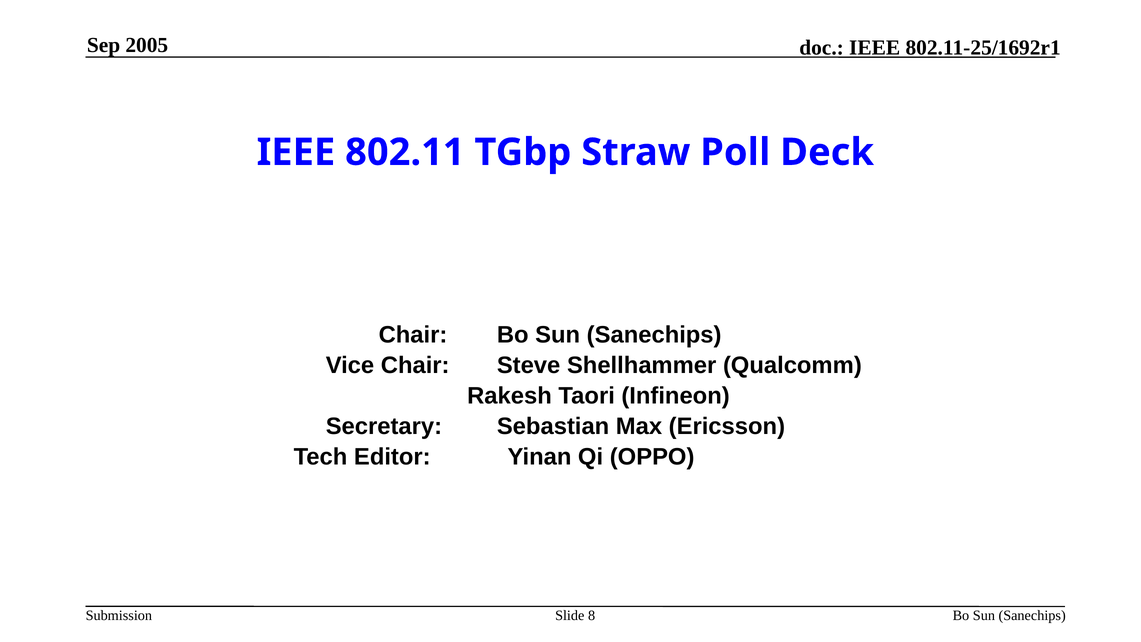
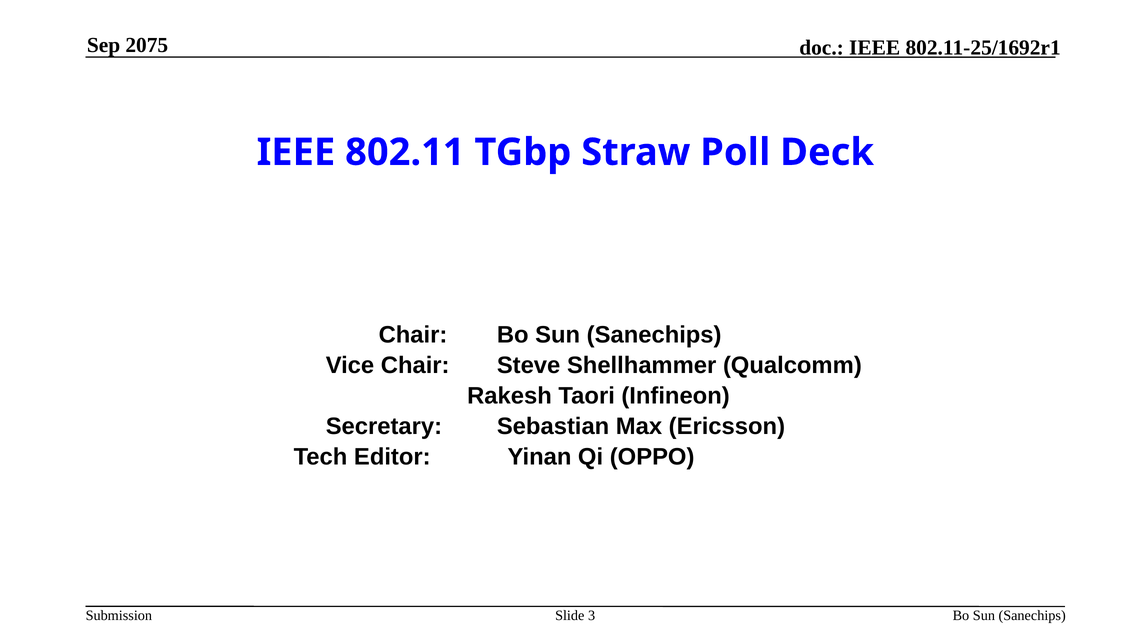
2005: 2005 -> 2075 (147, 45)
8: 8 -> 3 (592, 616)
